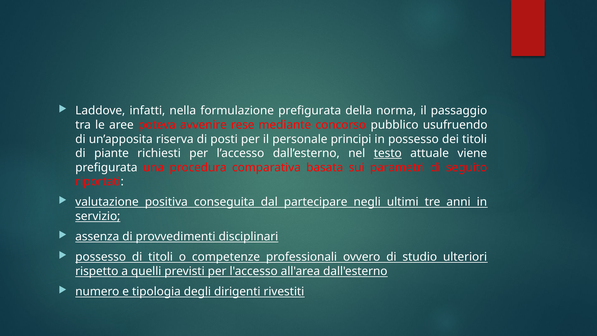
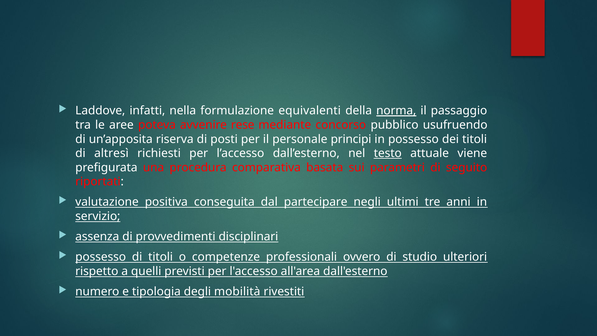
formulazione prefigurata: prefigurata -> equivalenti (310, 111)
norma underline: none -> present (396, 111)
piante: piante -> altresì (111, 153)
dirigenti: dirigenti -> mobilità (237, 291)
